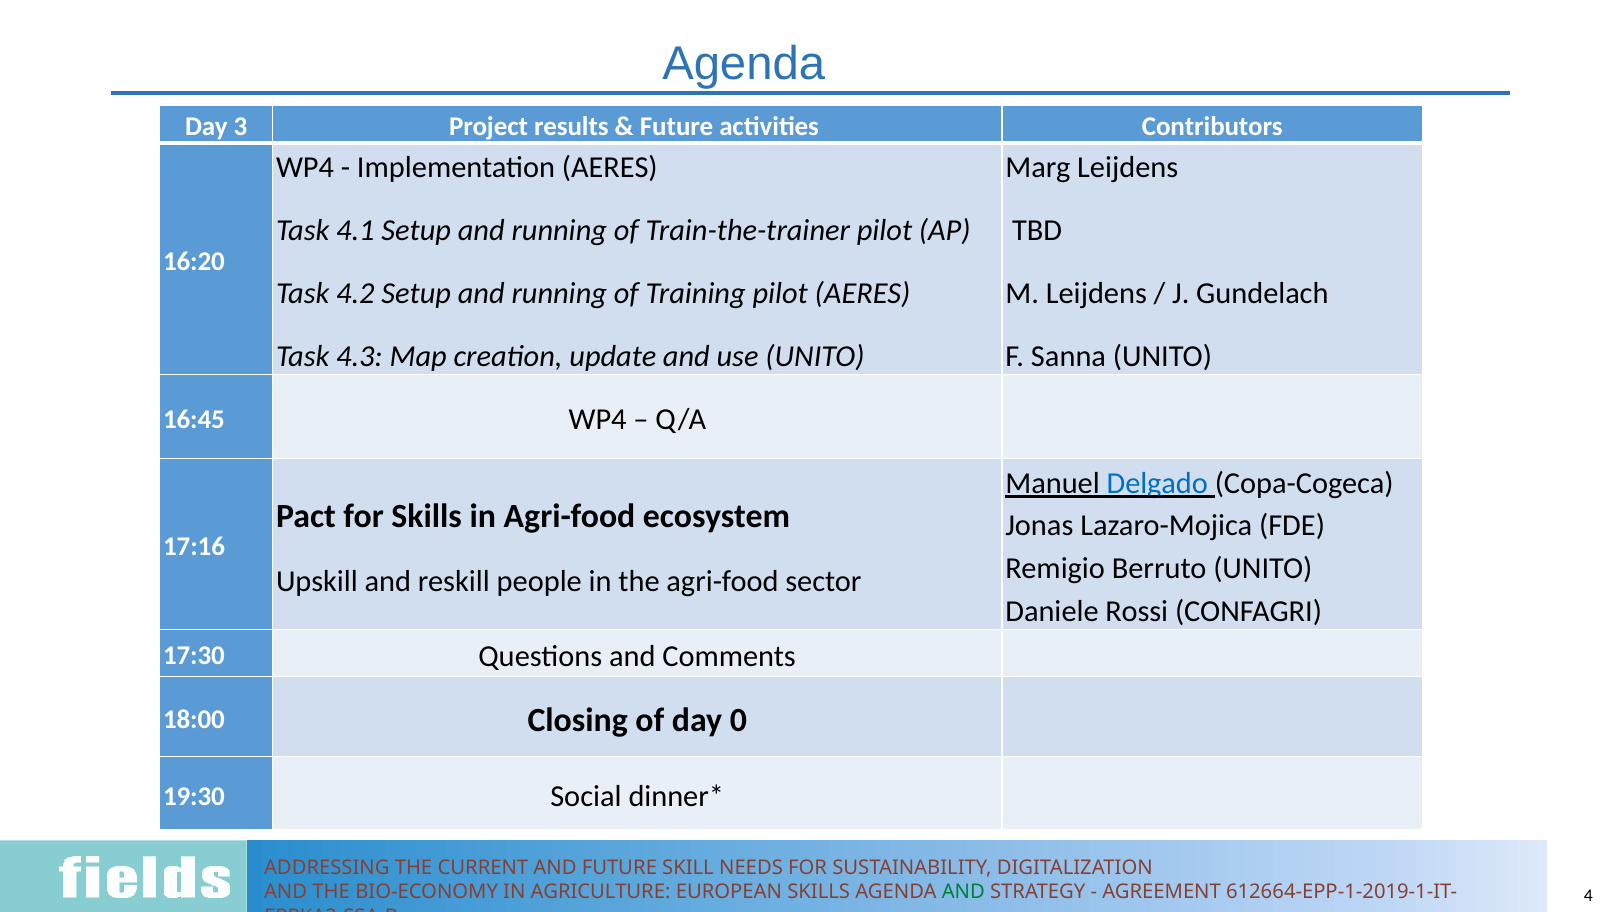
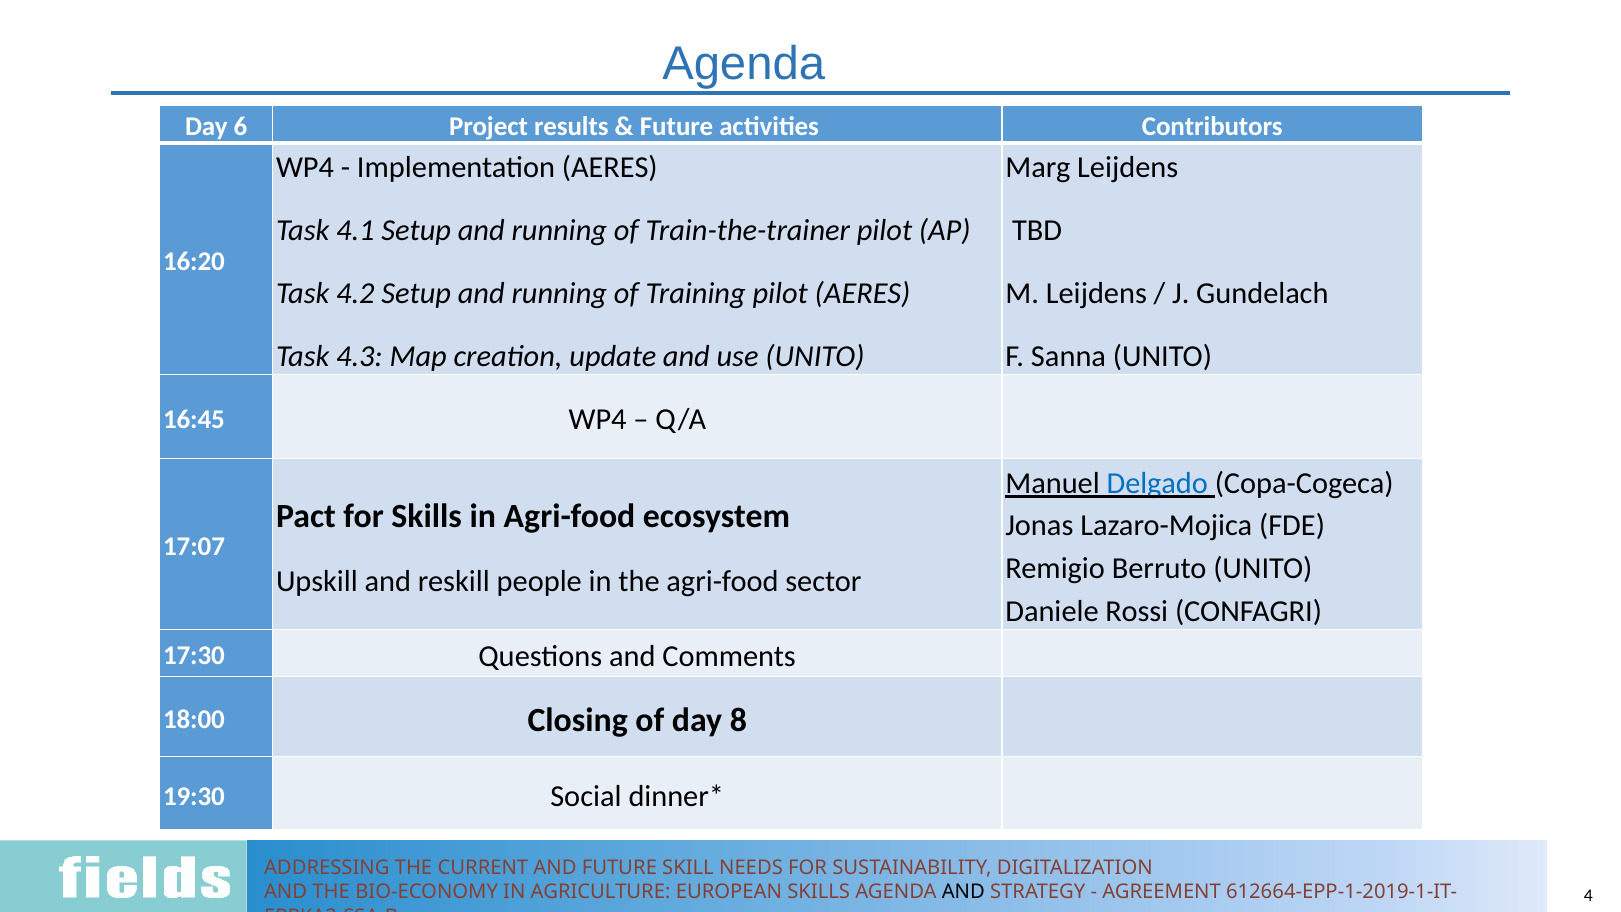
3: 3 -> 6 (240, 127)
17:16: 17:16 -> 17:07 (194, 547)
0: 0 -> 8 (738, 720)
AND colour: green -> black (963, 892)
